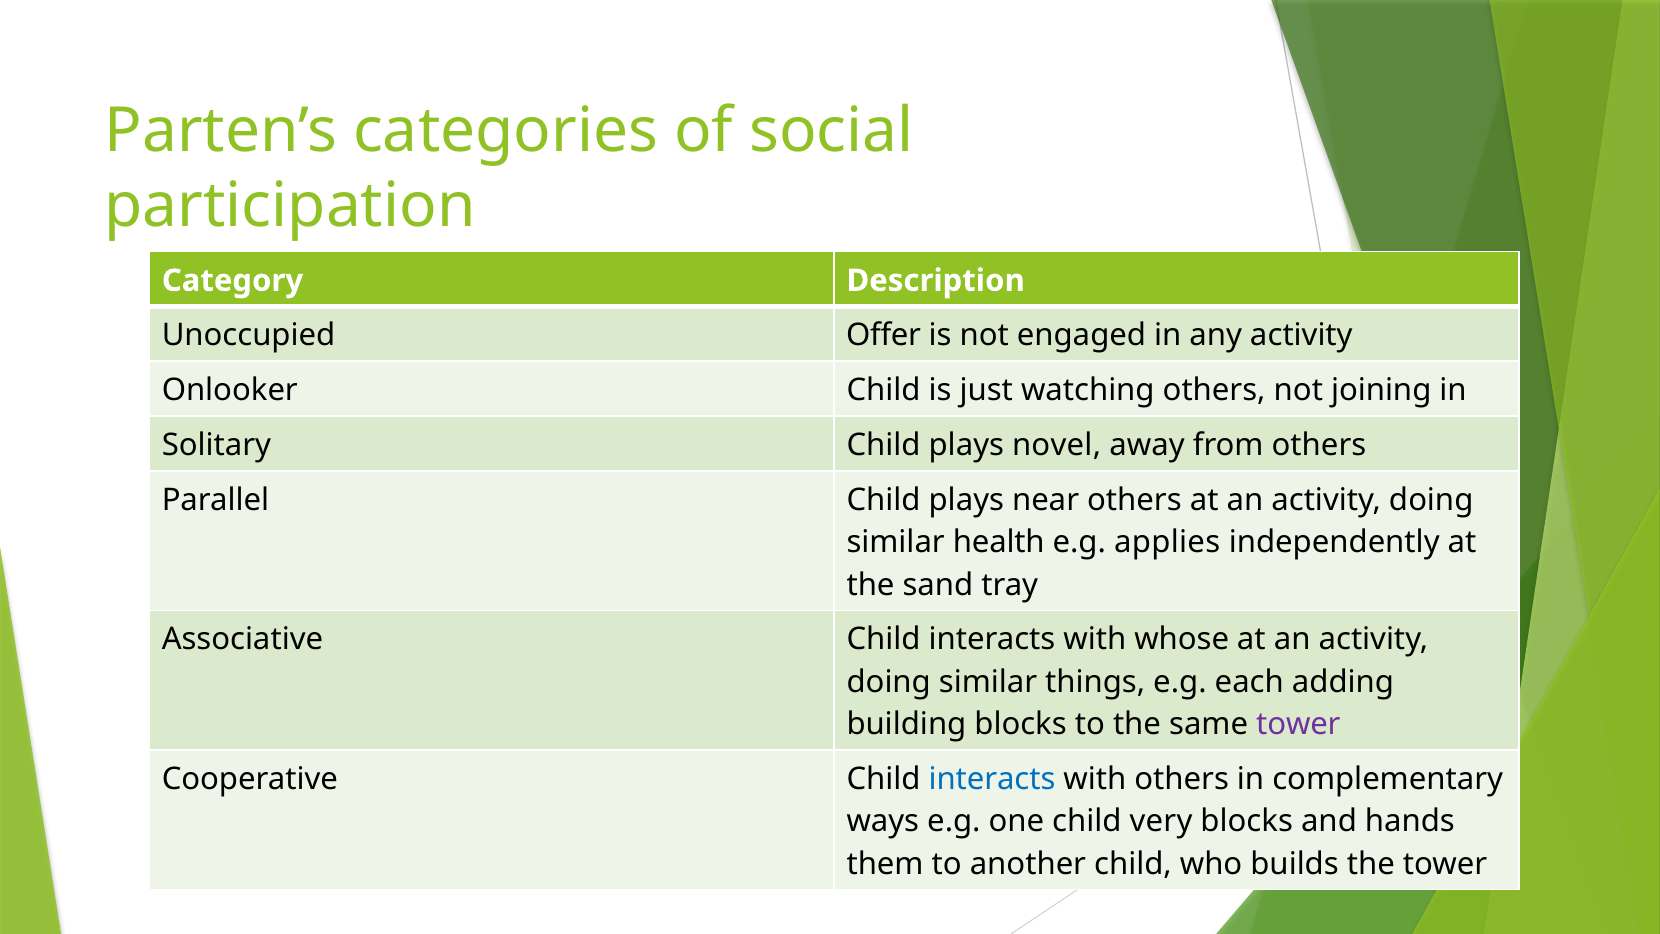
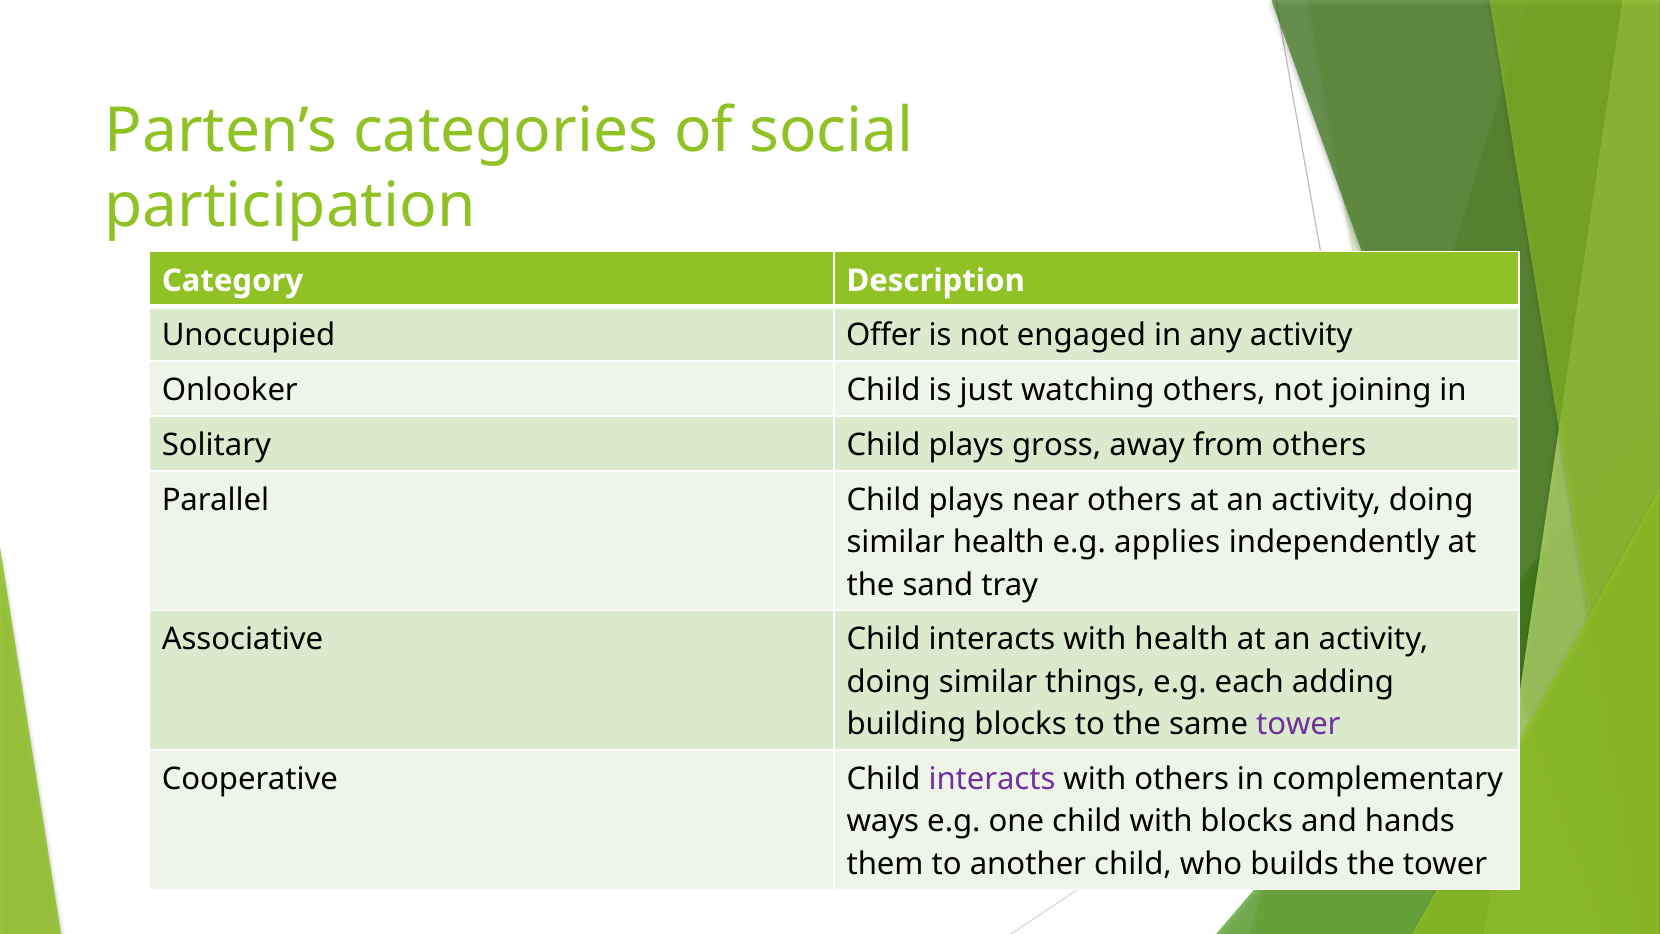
novel: novel -> gross (1057, 445)
with whose: whose -> health (1182, 639)
interacts colour: blue -> purple (992, 779)
child very: very -> with (1161, 821)
